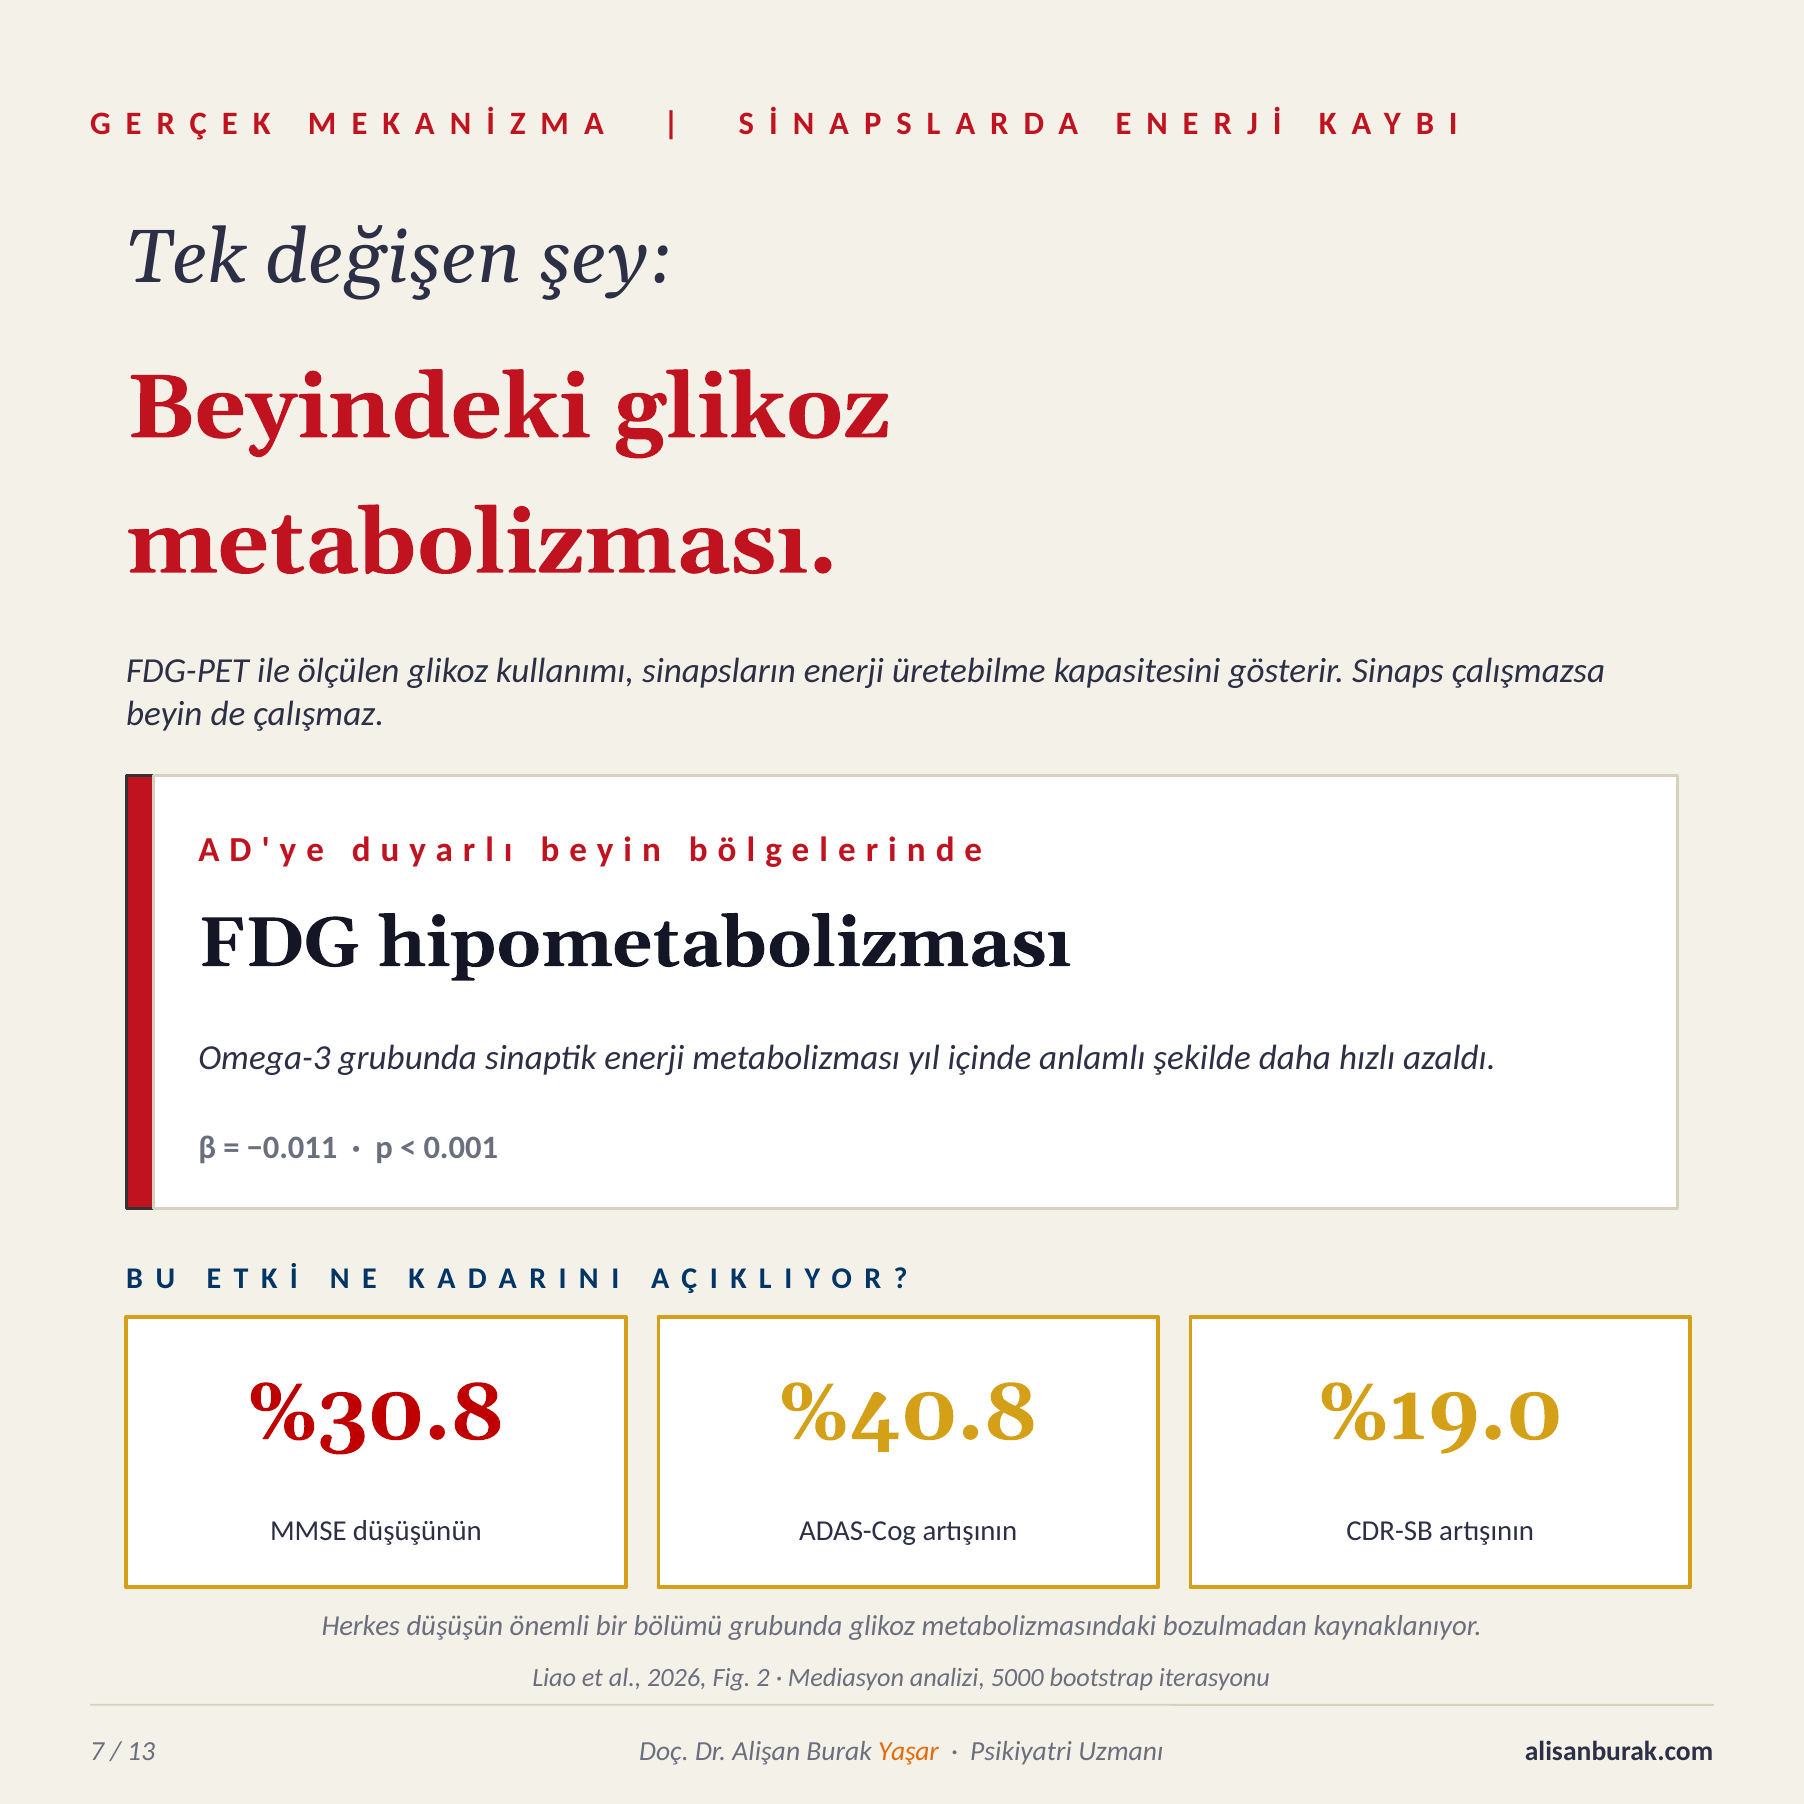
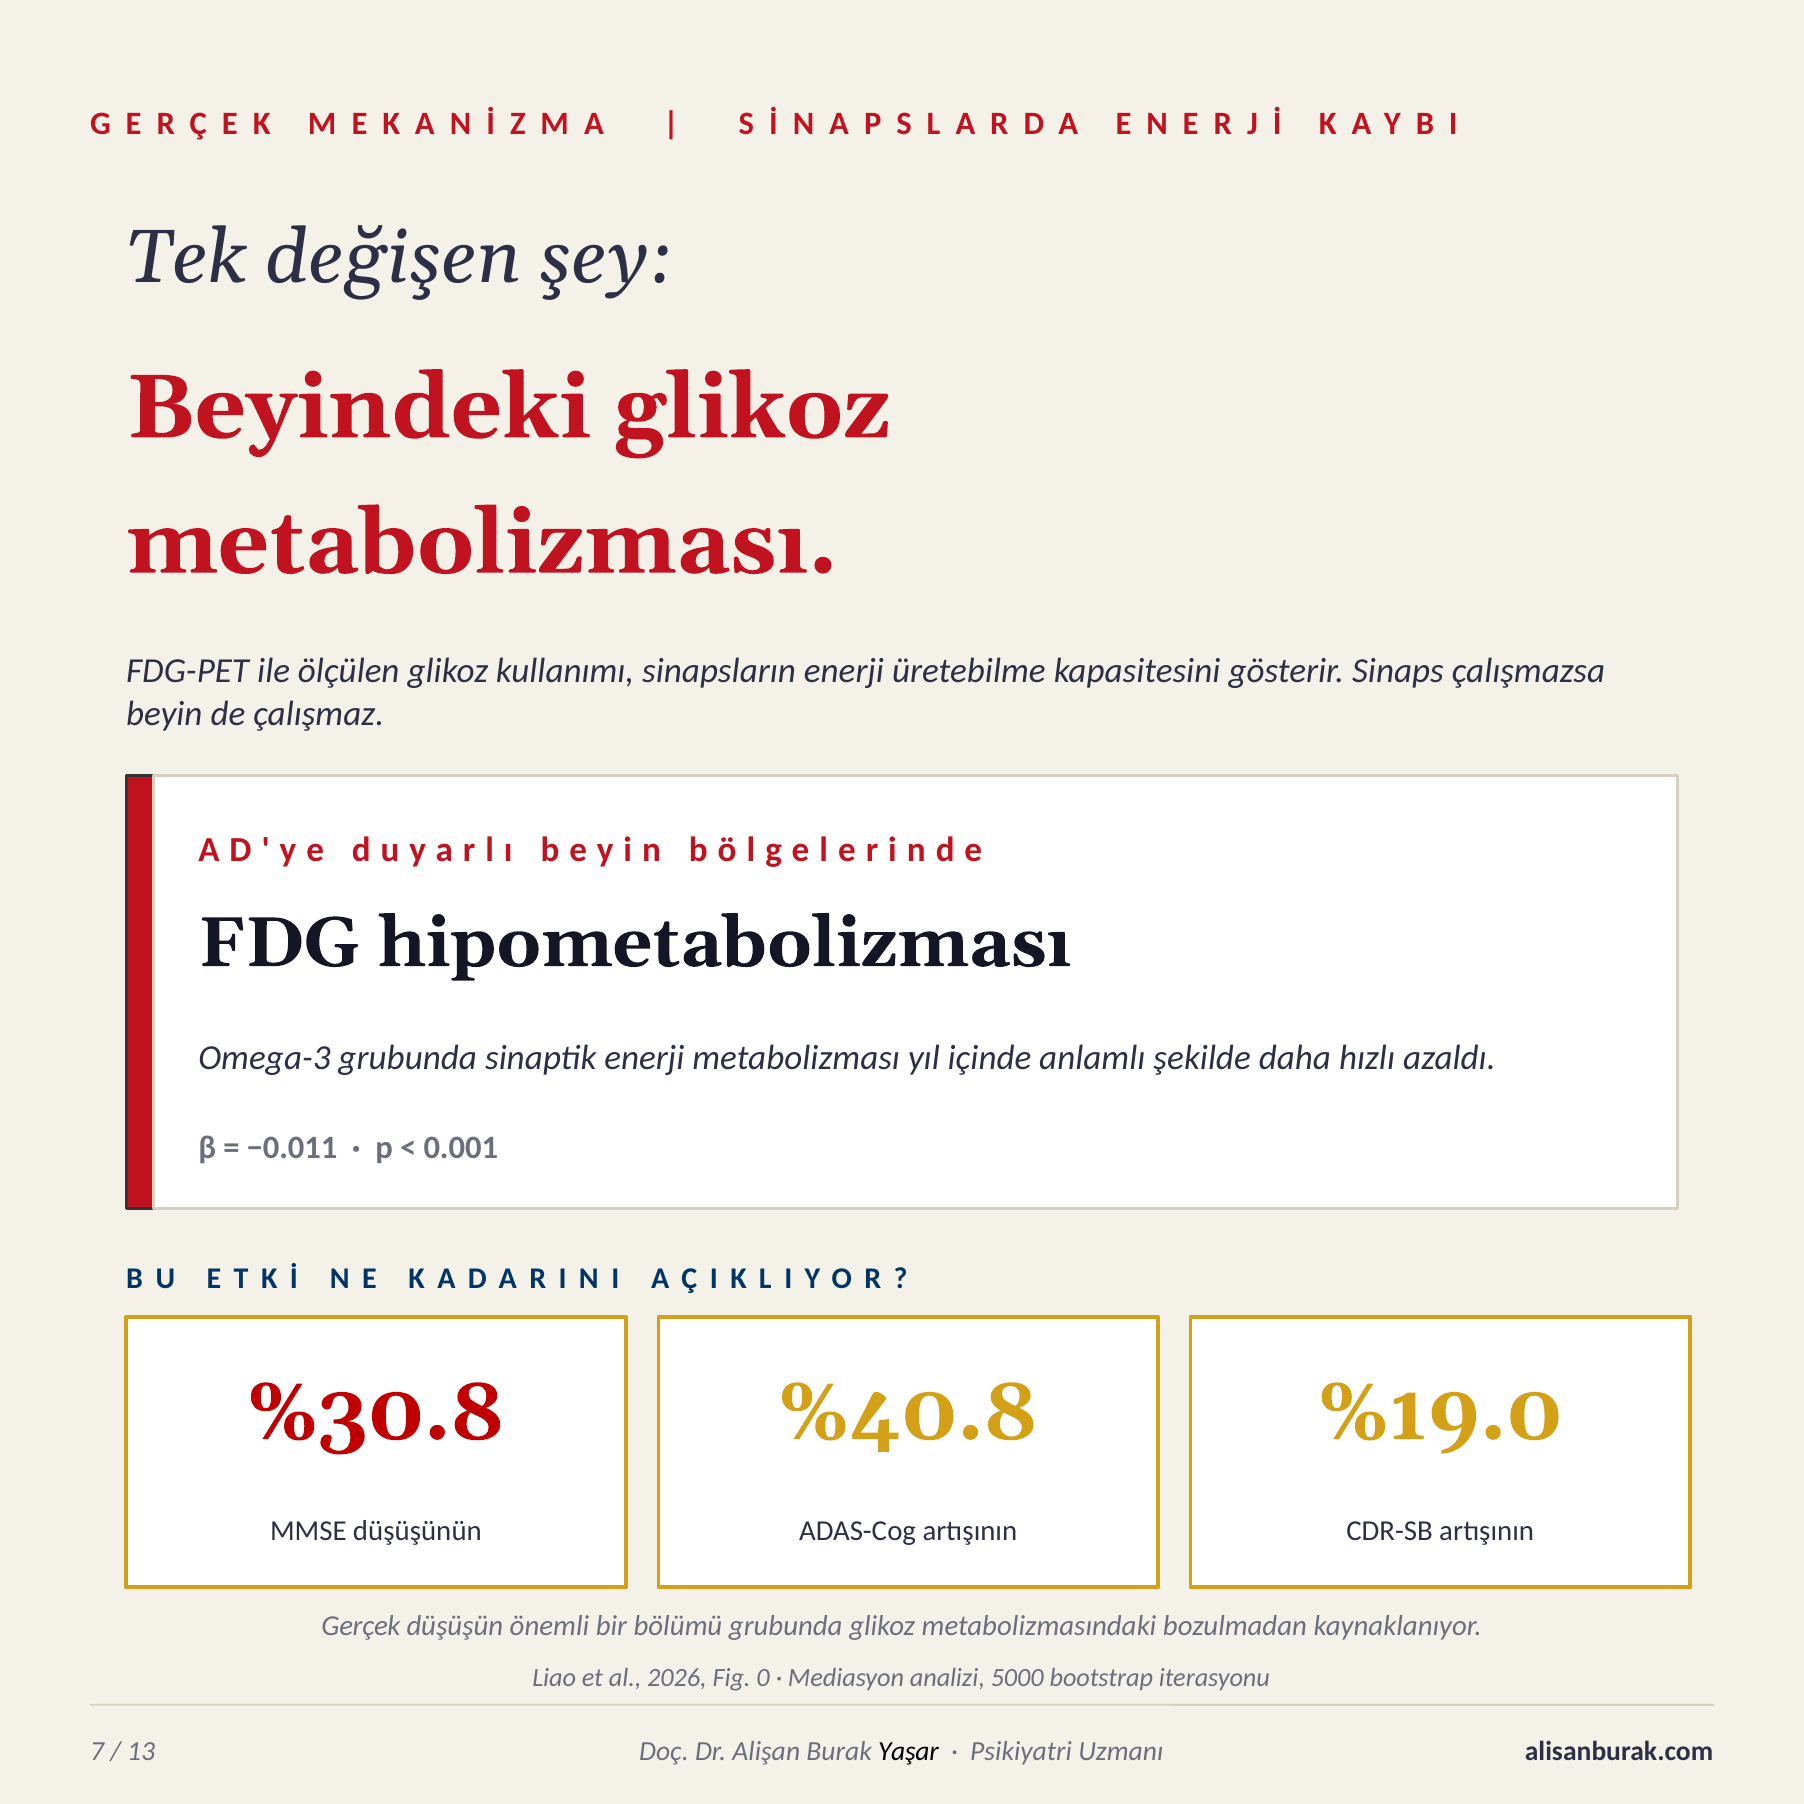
Herkes: Herkes -> Gerçek (361, 1626)
2: 2 -> 0 (763, 1678)
Yaşar colour: orange -> black (908, 1752)
